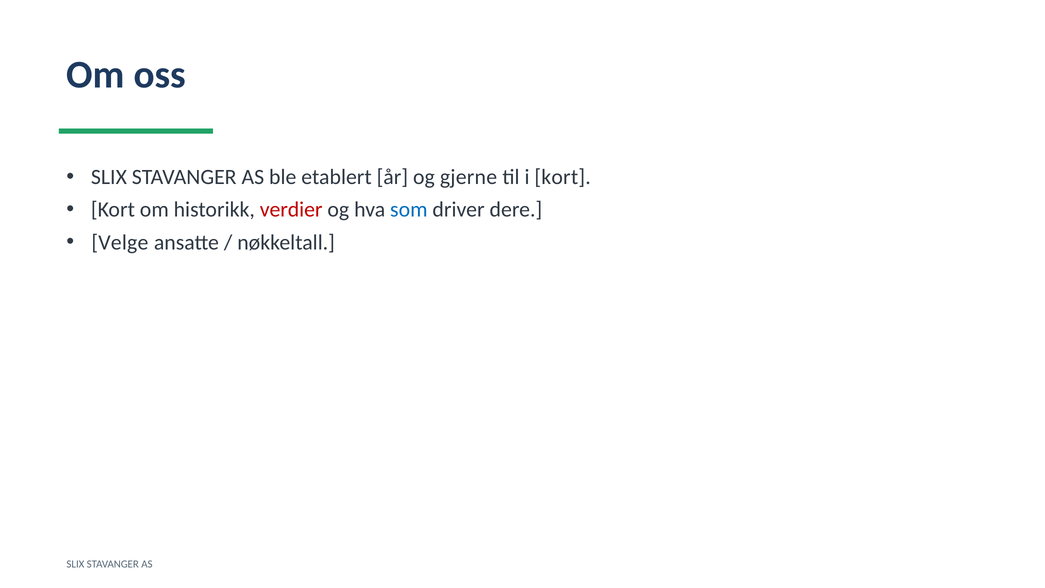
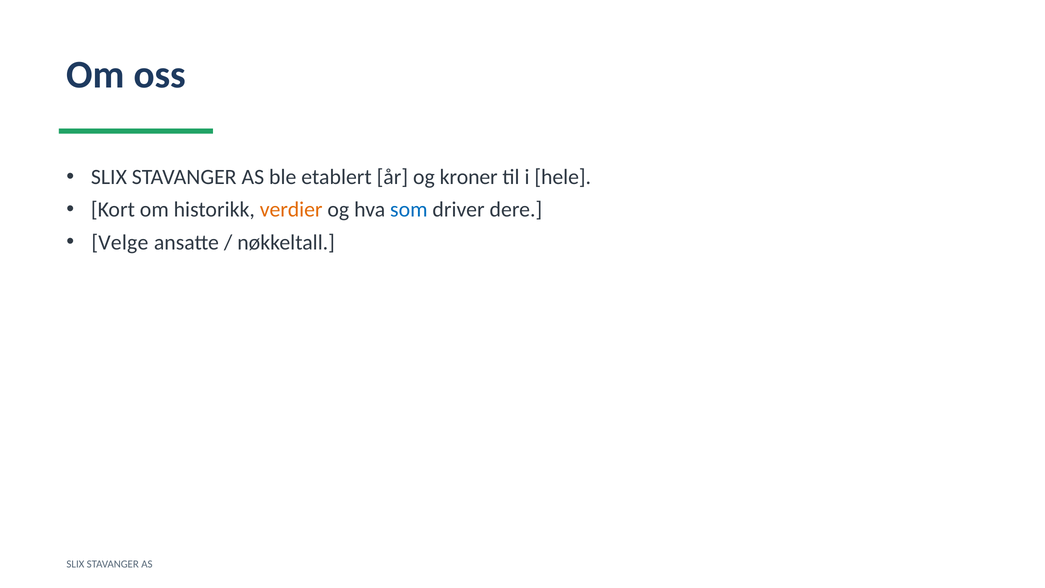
gjerne: gjerne -> kroner (469, 177)
i kort: kort -> hele (563, 177)
verdier colour: red -> orange (291, 210)
